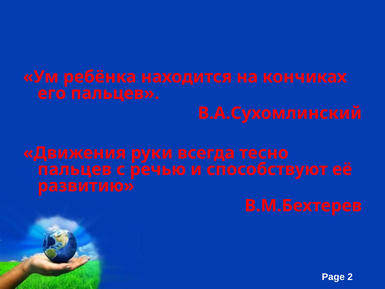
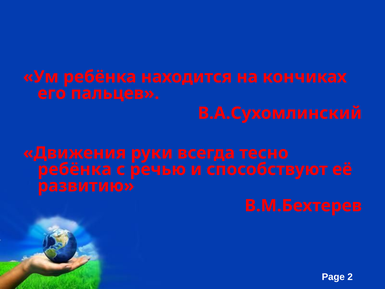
пальцев: пальцев -> ребёнка (75, 169)
